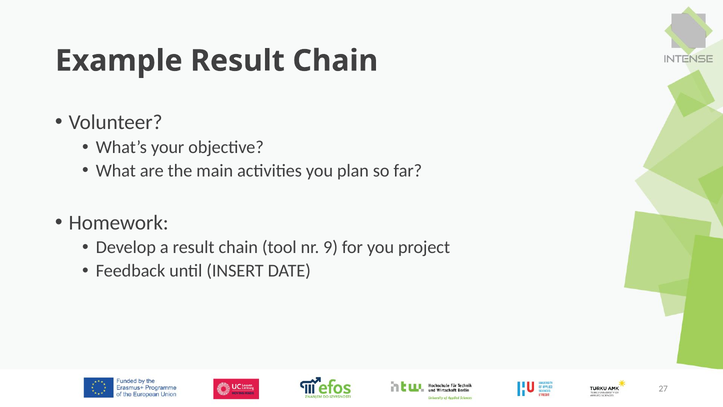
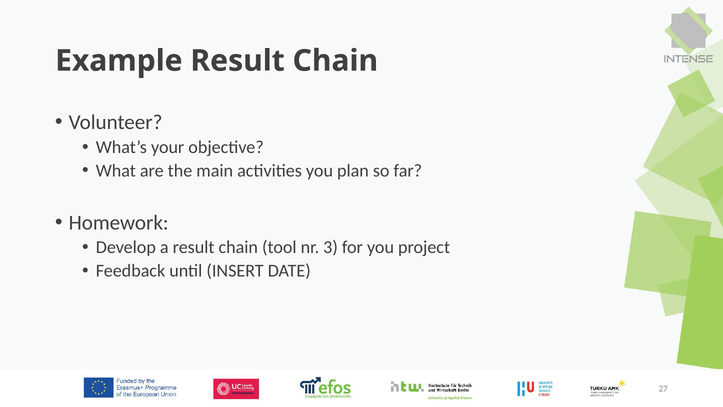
9: 9 -> 3 (331, 247)
